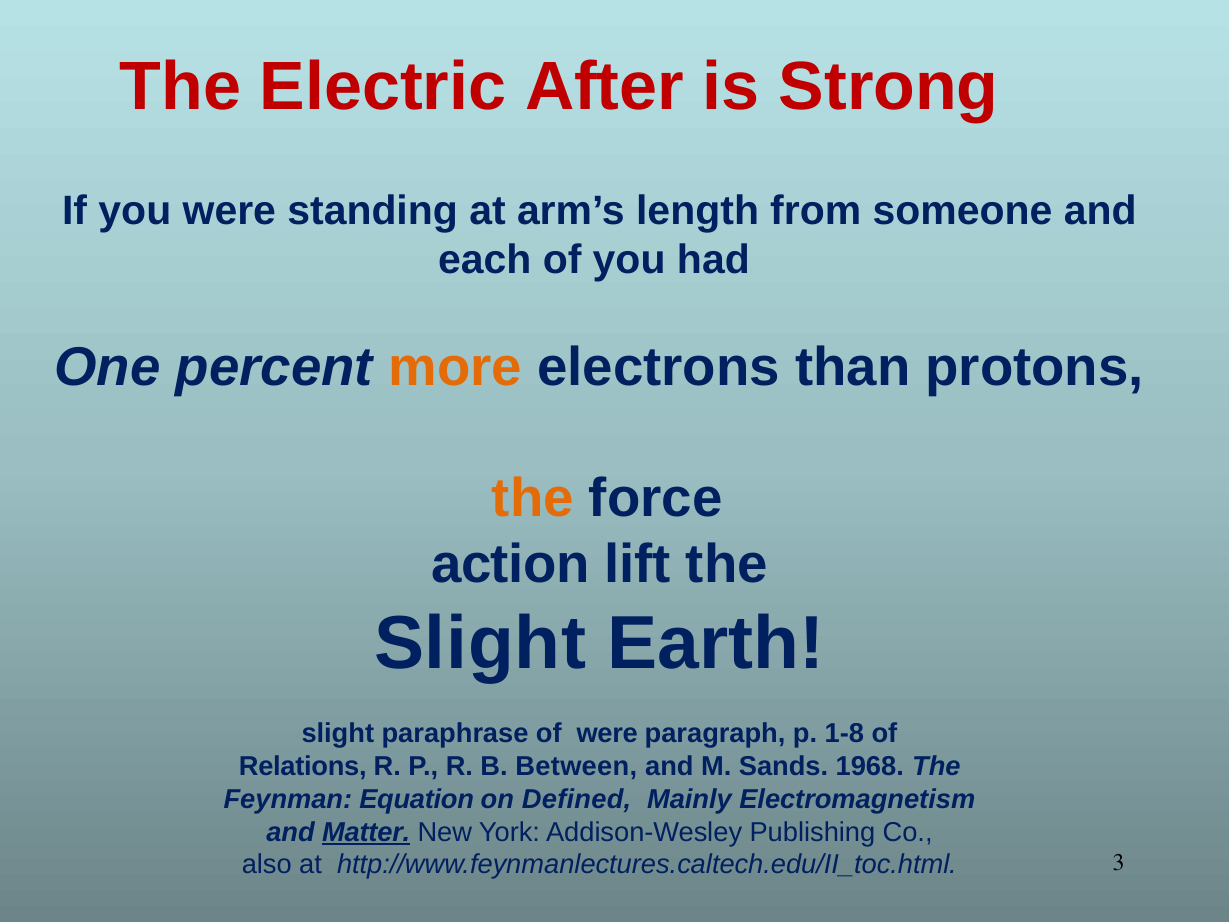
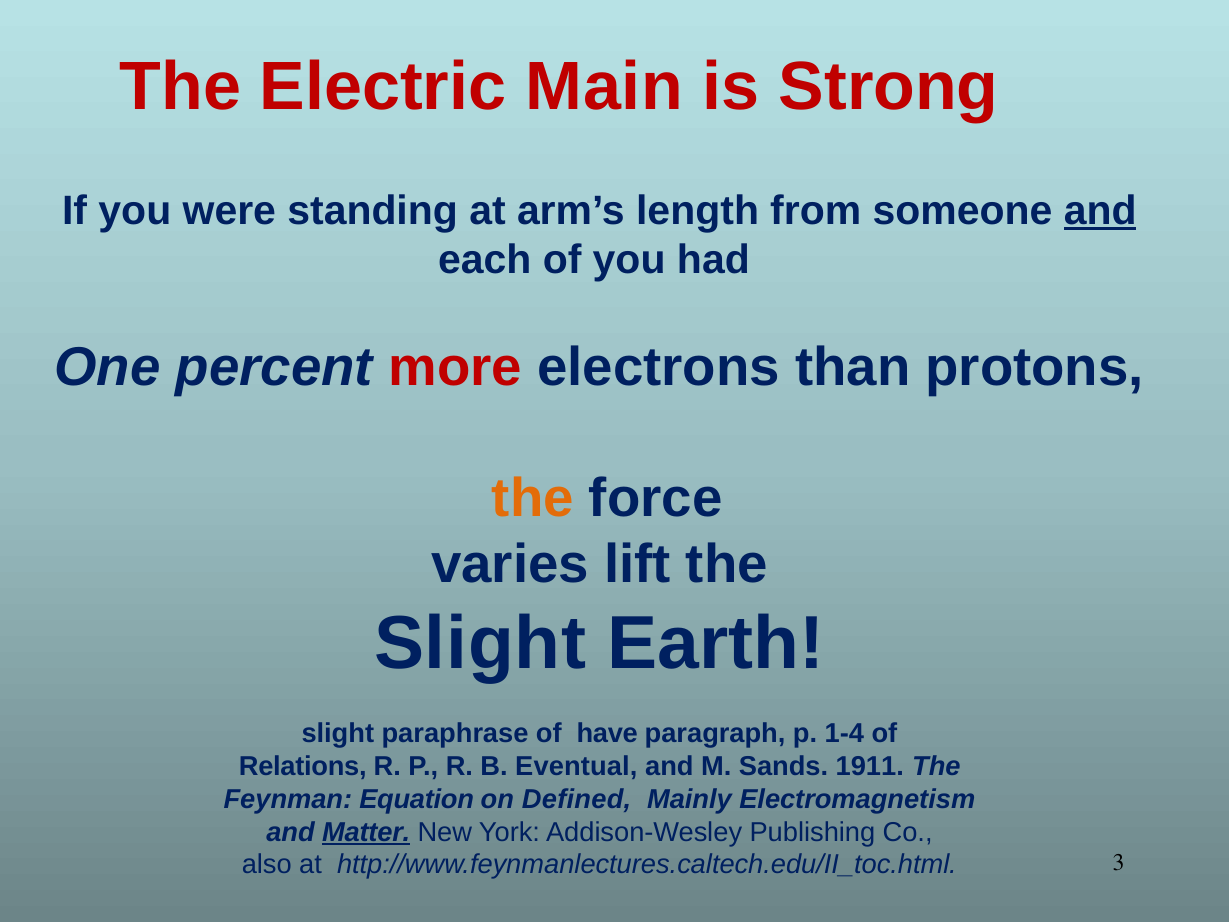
After: After -> Main (604, 87)
and underline: none -> present (1100, 211)
more colour: orange -> red (455, 368)
action: action -> varies (510, 564)
of were: were -> have (607, 734)
1-8: 1-8 -> 1-4 (844, 734)
Between: Between -> Eventual (576, 766)
1968: 1968 -> 1911 (870, 766)
